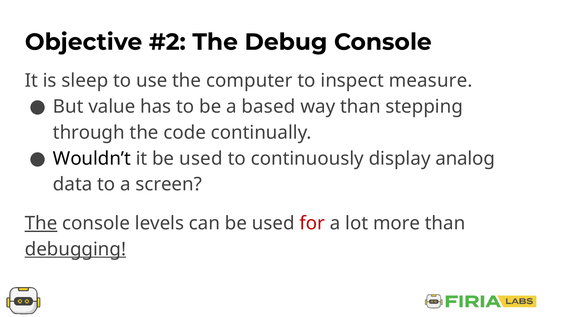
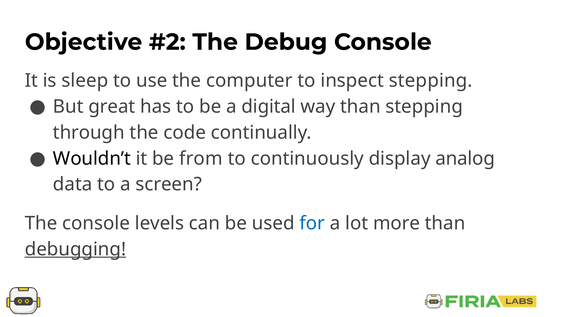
inspect measure: measure -> stepping (431, 81)
value: value -> great (112, 107)
based: based -> digital (269, 107)
it be used: used -> from (201, 158)
The underline: present -> none (41, 223)
for colour: red -> blue (312, 223)
